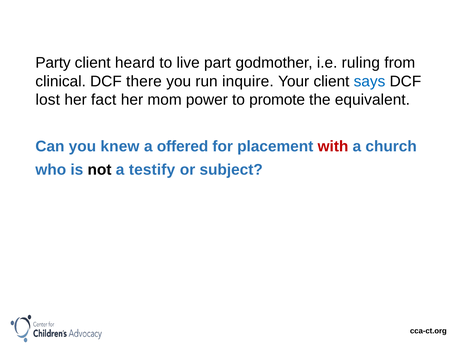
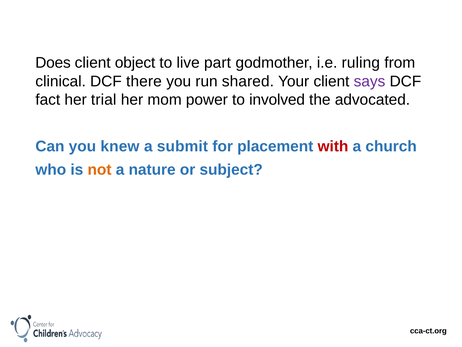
Party: Party -> Does (53, 63)
heard: heard -> object (135, 63)
inquire: inquire -> shared (248, 81)
says colour: blue -> purple (370, 81)
lost: lost -> fact (48, 100)
fact: fact -> trial (104, 100)
promote: promote -> involved (277, 100)
equivalent: equivalent -> advocated (372, 100)
offered: offered -> submit (182, 146)
not colour: black -> orange (99, 170)
testify: testify -> nature (152, 170)
